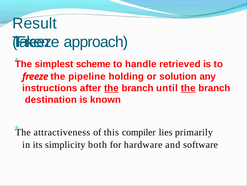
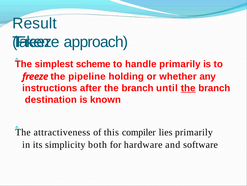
handle retrieved: retrieved -> primarily (180, 64)
solution: solution -> whether (178, 76)
the underline: present -> none (111, 88)
